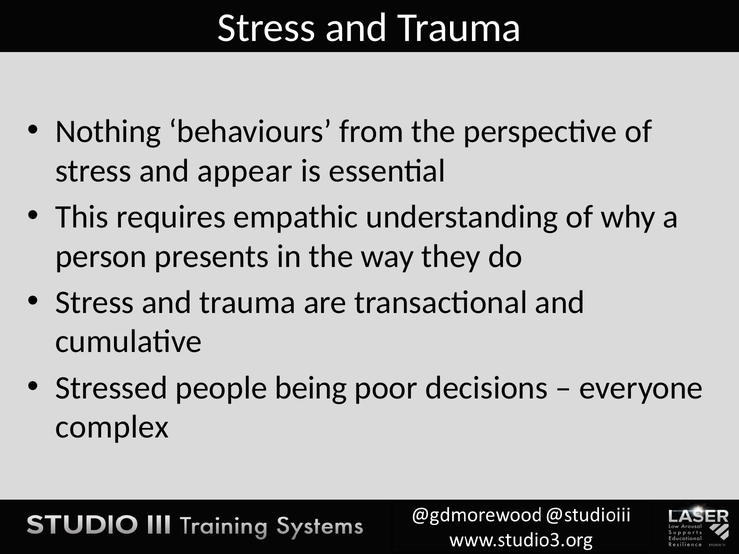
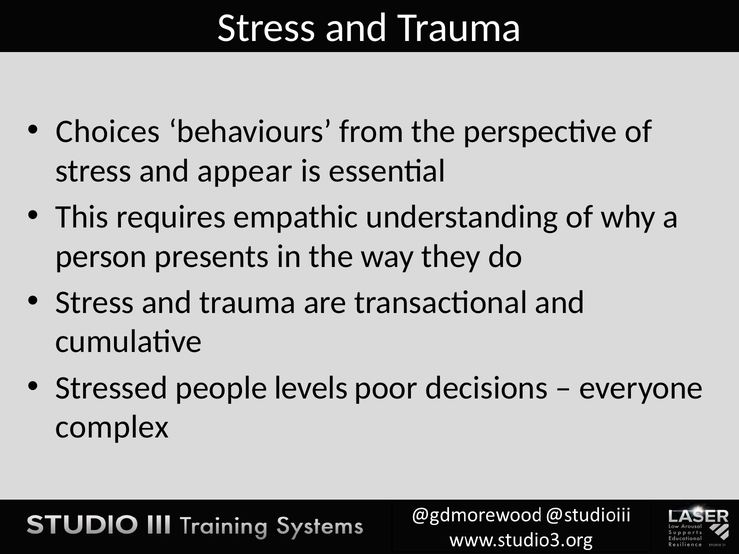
Nothing: Nothing -> Choices (108, 131)
being: being -> levels (311, 388)
